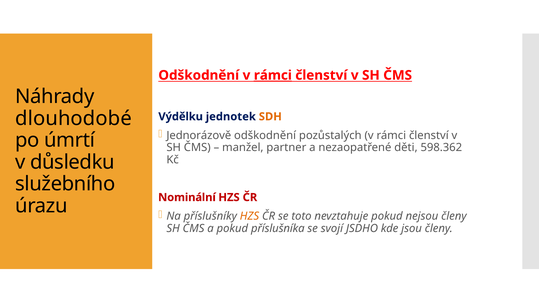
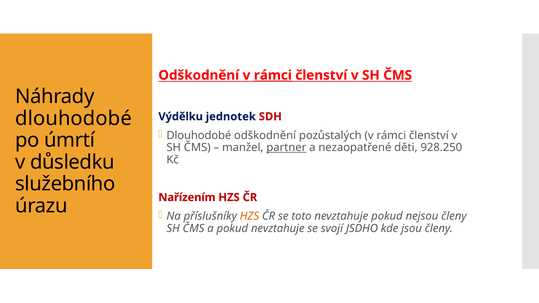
SDH colour: orange -> red (270, 117)
Jednorázově: Jednorázově -> Dlouhodobé (199, 136)
partner underline: none -> present (286, 148)
598.362: 598.362 -> 928.250 (441, 148)
Nominální: Nominální -> Nařízením (187, 198)
pokud příslušníka: příslušníka -> nevztahuje (278, 228)
